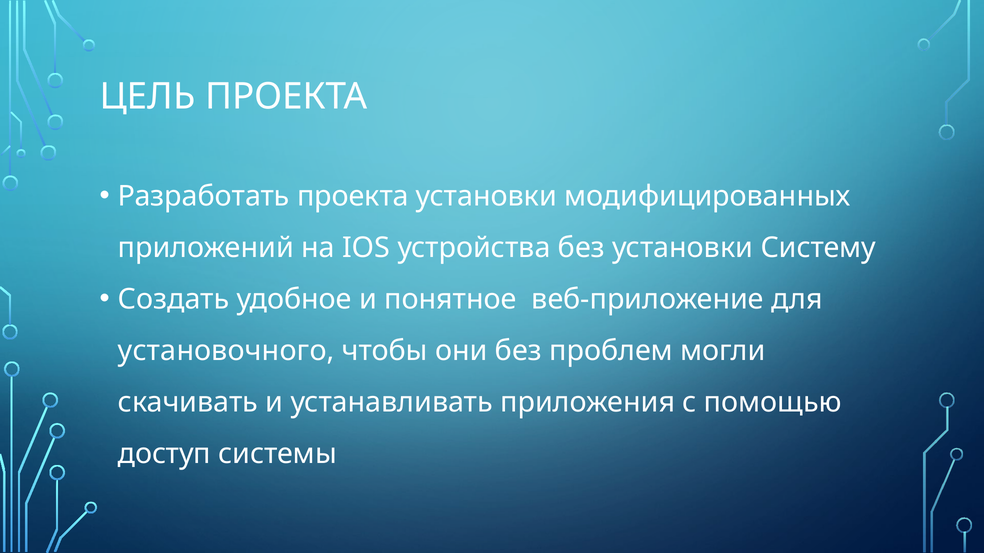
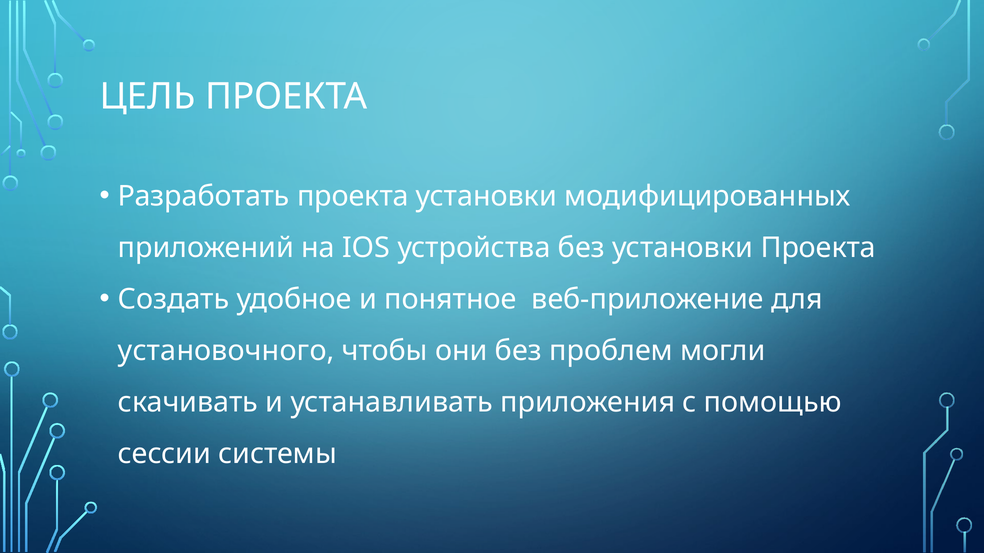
установки Систему: Систему -> Проекта (818, 248)
доступ: доступ -> сессии (164, 454)
